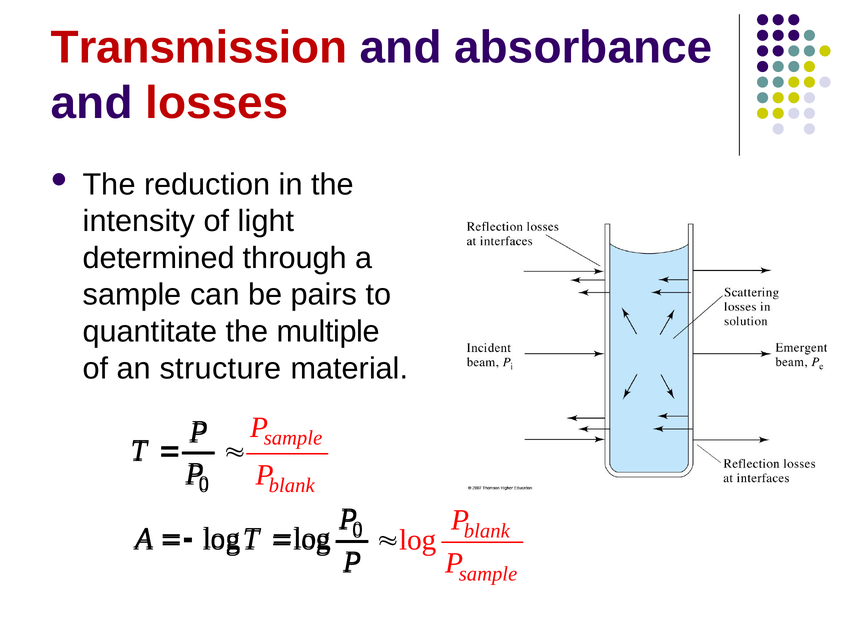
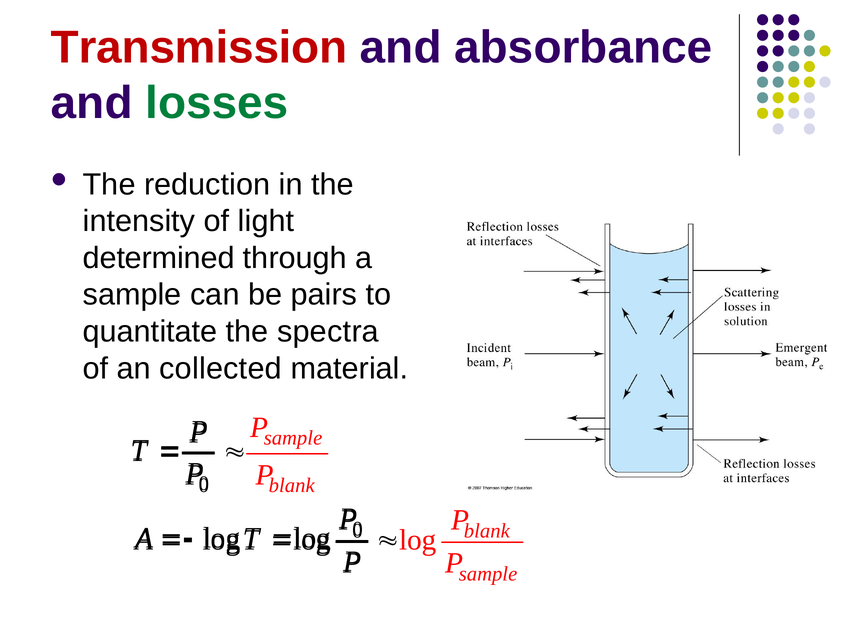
losses colour: red -> green (217, 103)
multiple: multiple -> spectra (328, 331)
structure: structure -> collected (221, 368)
